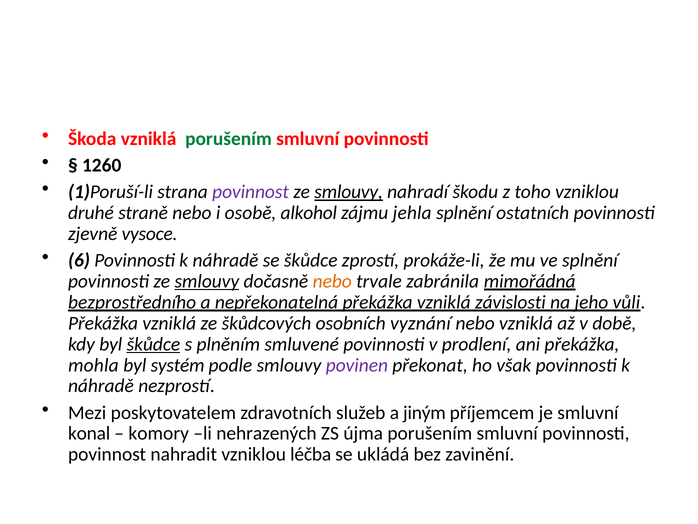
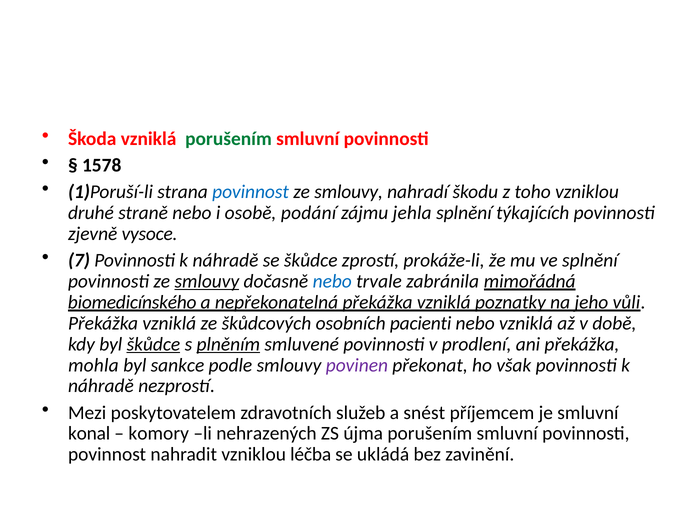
1260: 1260 -> 1578 (102, 165)
povinnost colour: purple -> blue (251, 192)
smlouvy underline: present -> none (349, 192)
alkohol: alkohol -> podání (309, 213)
ostatních: ostatních -> týkajících (533, 213)
6: 6 -> 7 (79, 260)
nebo colour: orange -> blue (332, 281)
bezprostředního: bezprostředního -> biomedicínského (132, 302)
závislosti: závislosti -> poznatky (510, 302)
vyznání: vyznání -> pacienti (421, 323)
plněním underline: none -> present (228, 344)
systém: systém -> sankce (177, 365)
jiným: jiným -> snést (424, 412)
